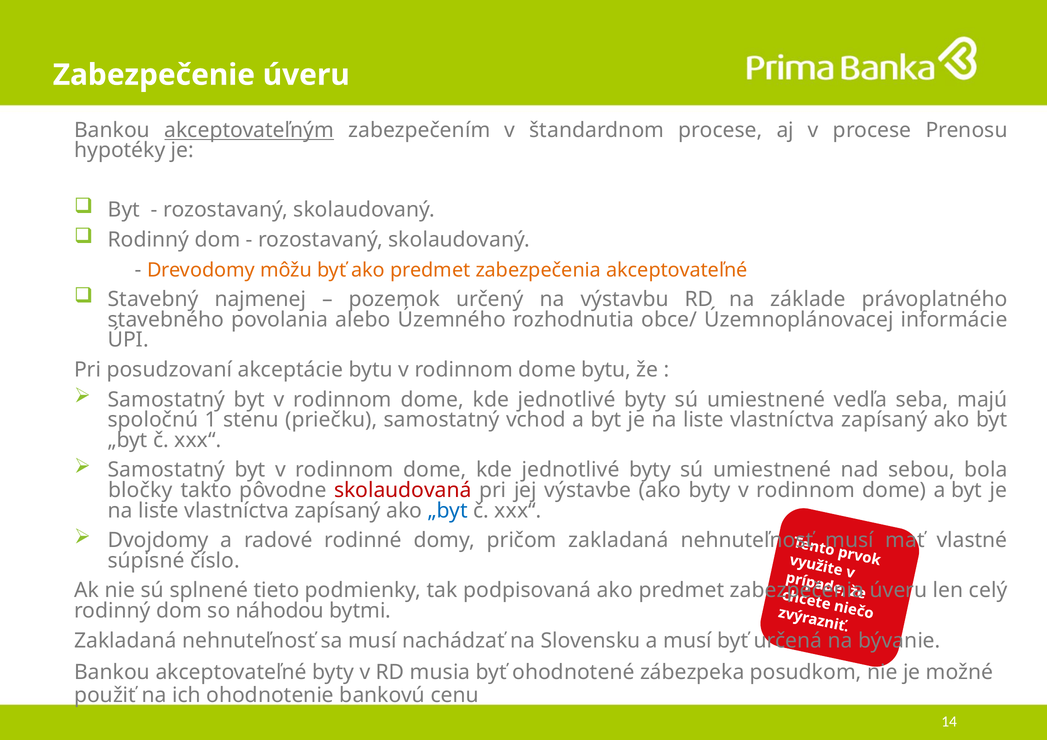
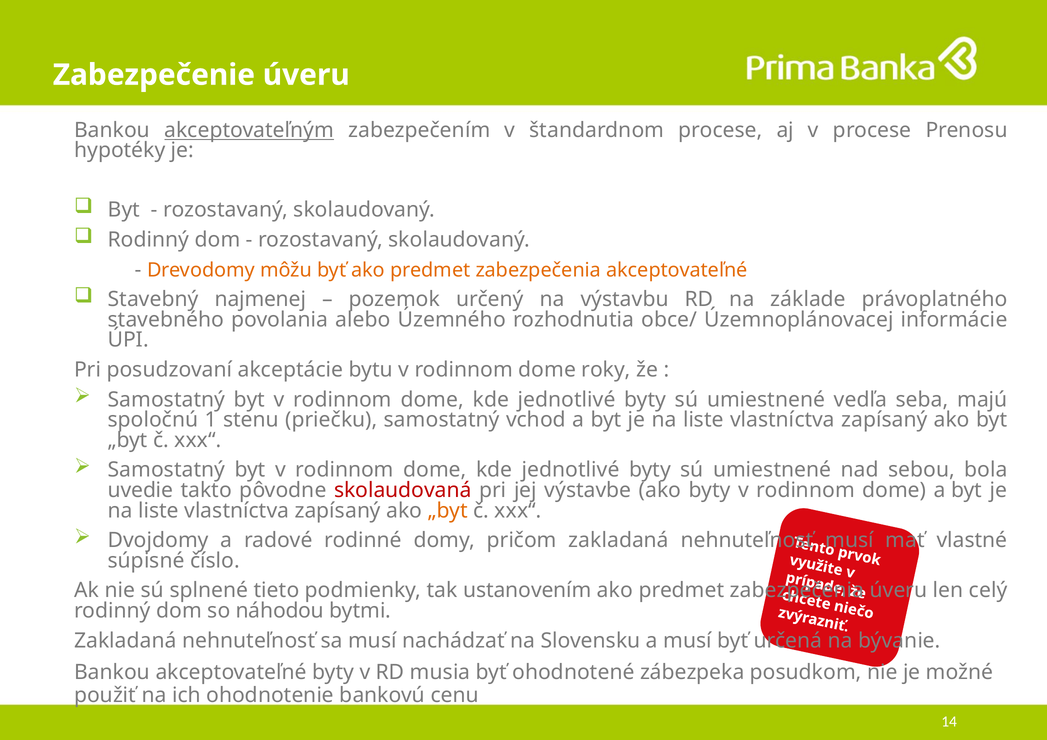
dome bytu: bytu -> roky (606, 370)
bločky: bločky -> uvedie (140, 490)
„byt colour: blue -> orange (448, 511)
podpisovaná: podpisovaná -> ustanovením (527, 591)
